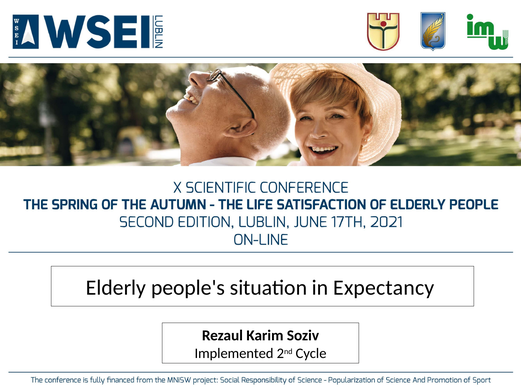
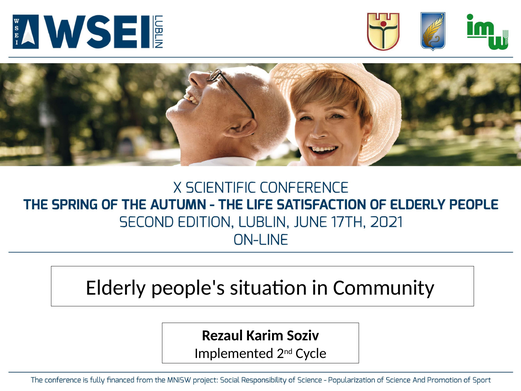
Expectancy: Expectancy -> Community (384, 287)
